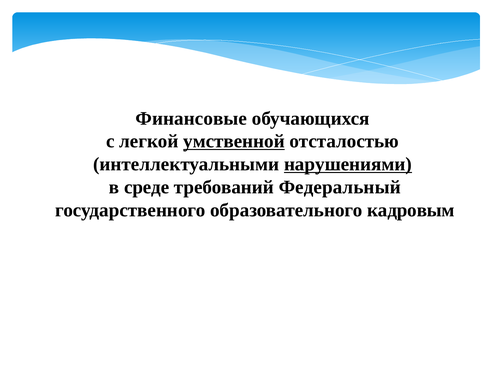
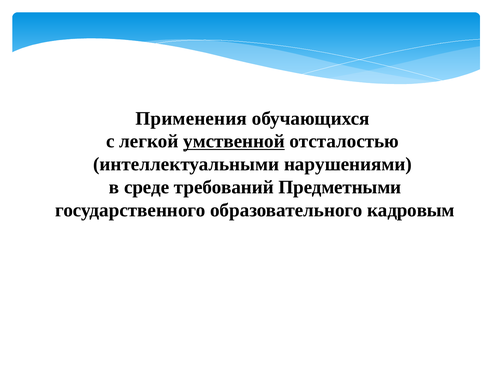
Финансовые: Финансовые -> Применения (191, 118)
нарушениями underline: present -> none (348, 164)
Федеральный: Федеральный -> Предметными (340, 187)
